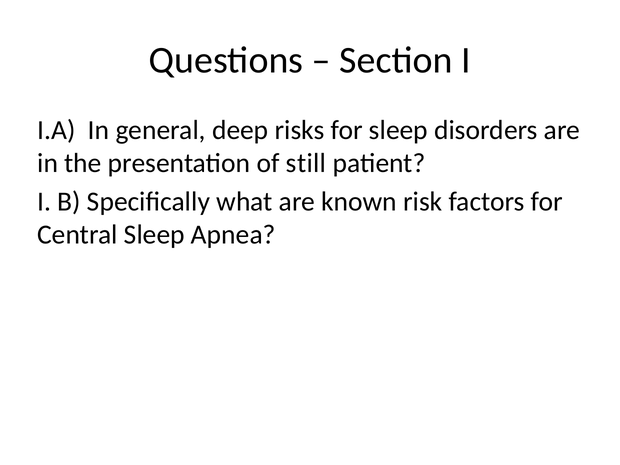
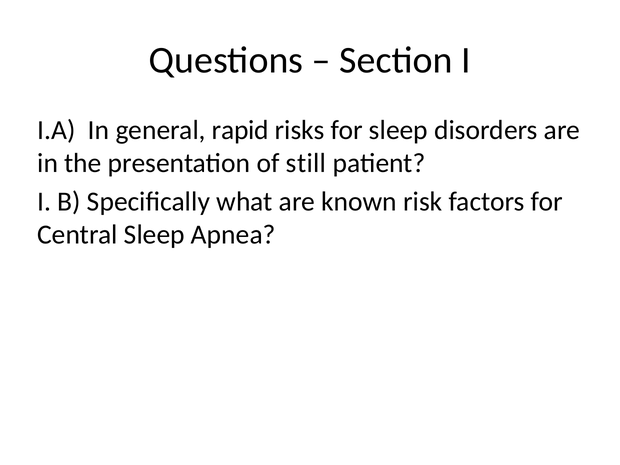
deep: deep -> rapid (240, 130)
